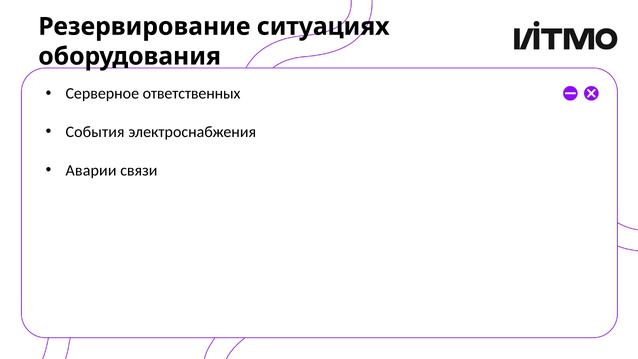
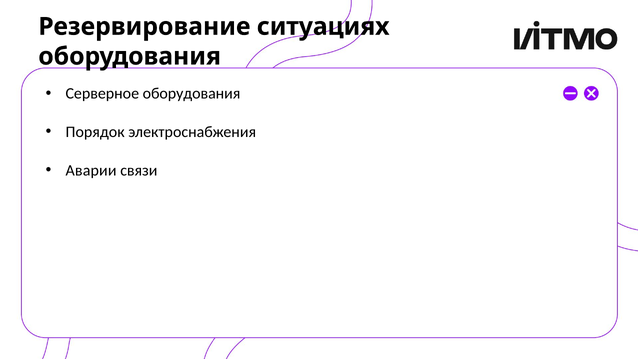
Серверное ответственных: ответственных -> оборудования (192, 94)
События: События -> Порядок (95, 132)
